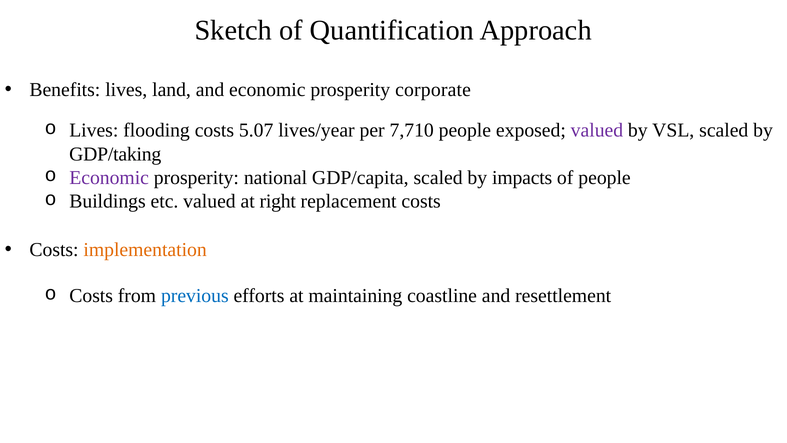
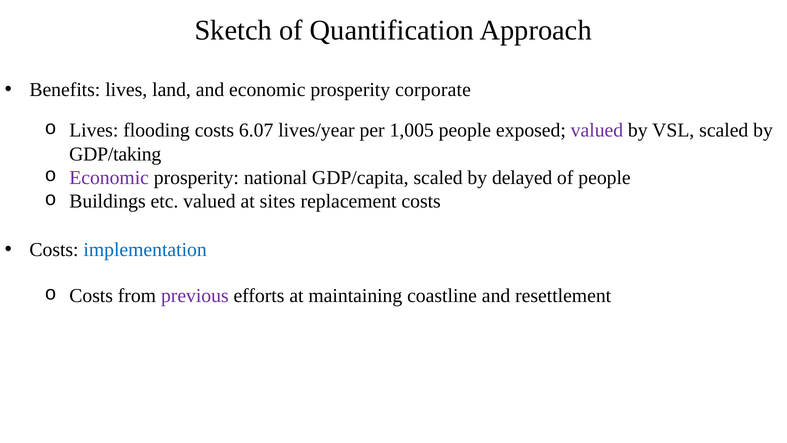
5.07: 5.07 -> 6.07 (256, 130)
7,710: 7,710 -> 1,005 (412, 130)
impacts: impacts -> delayed (522, 178)
right: right -> sites (278, 201)
implementation colour: orange -> blue (145, 250)
previous colour: blue -> purple (195, 296)
